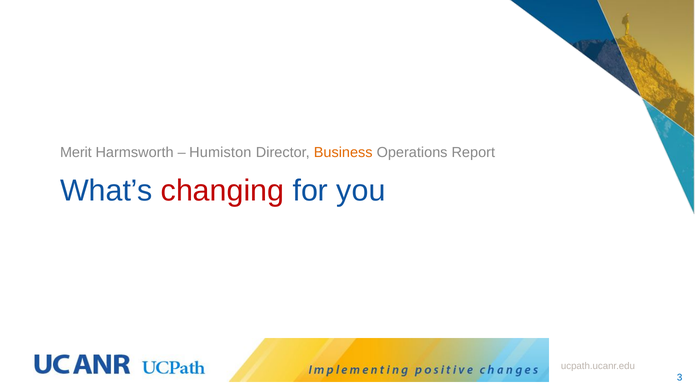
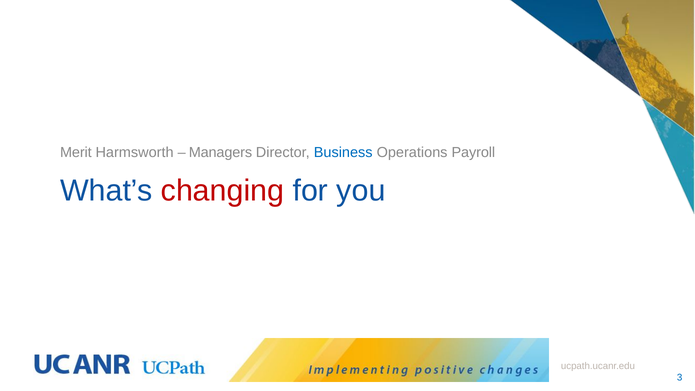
Humiston: Humiston -> Managers (220, 152)
Business colour: orange -> blue (343, 152)
Report: Report -> Payroll (473, 152)
